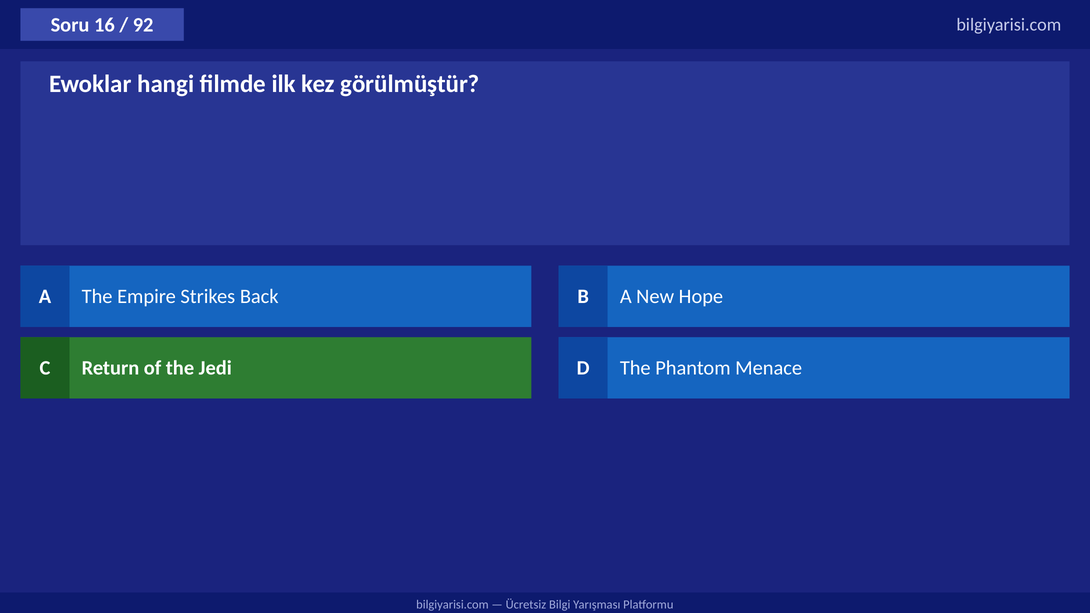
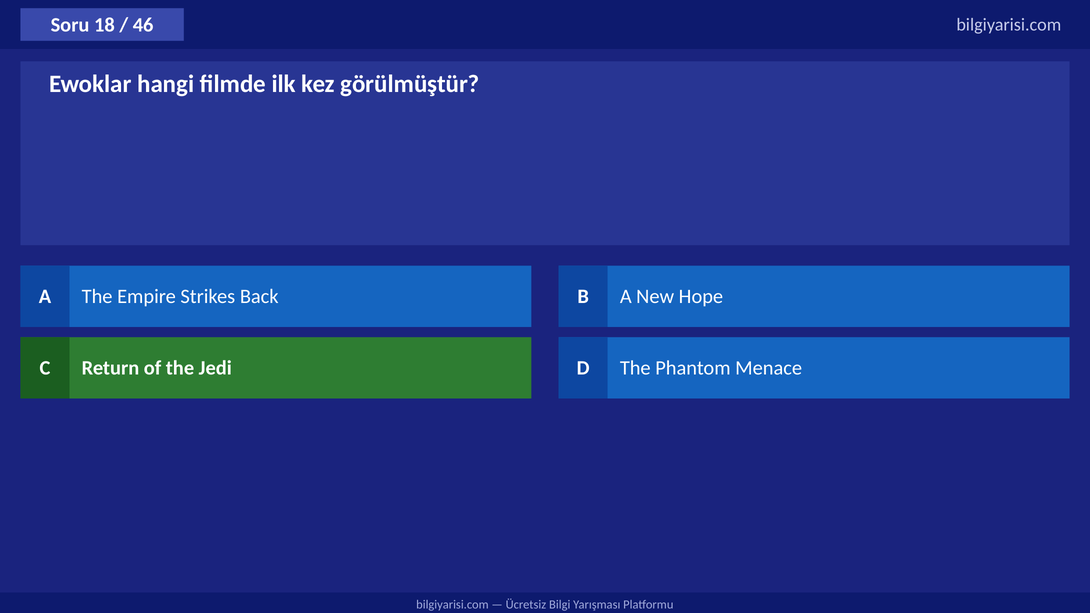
16: 16 -> 18 (104, 25)
92: 92 -> 46 (143, 25)
